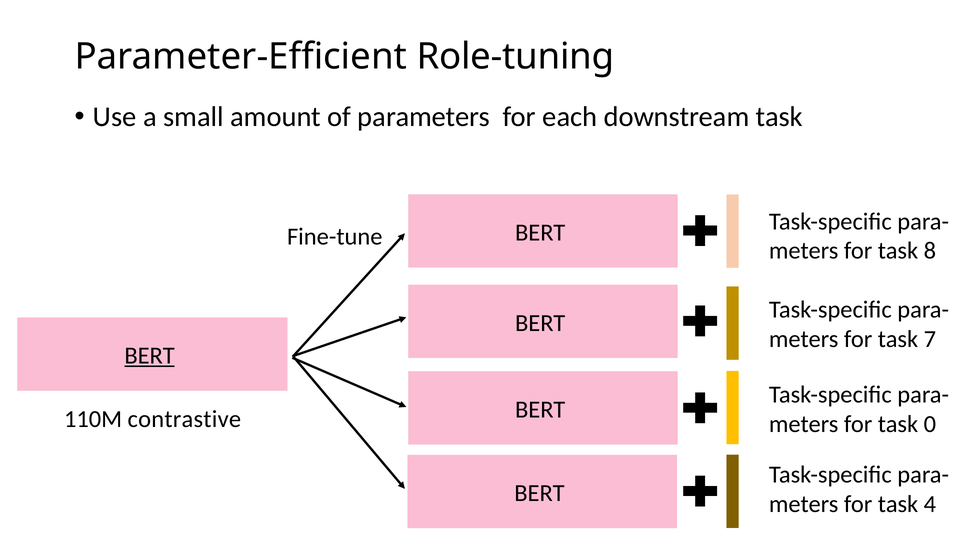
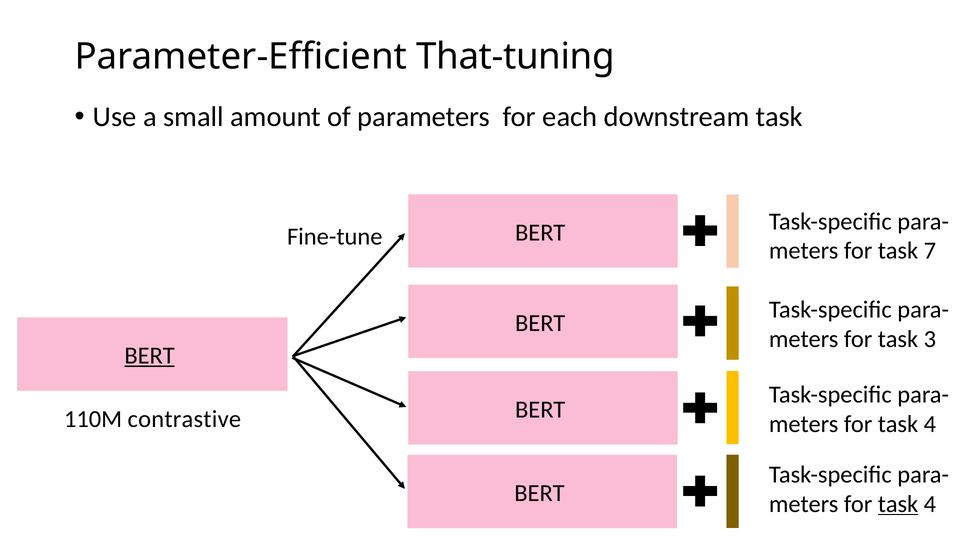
Role-tuning: Role-tuning -> That-tuning (515, 56)
8: 8 -> 7 (930, 251)
7: 7 -> 3 (930, 339)
0: 0 -> 4 (930, 424)
task underline: none -> present (898, 504)
